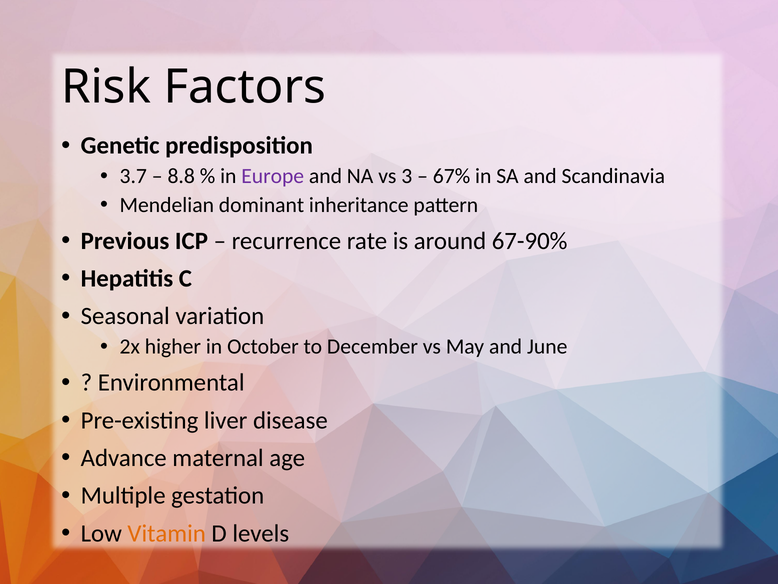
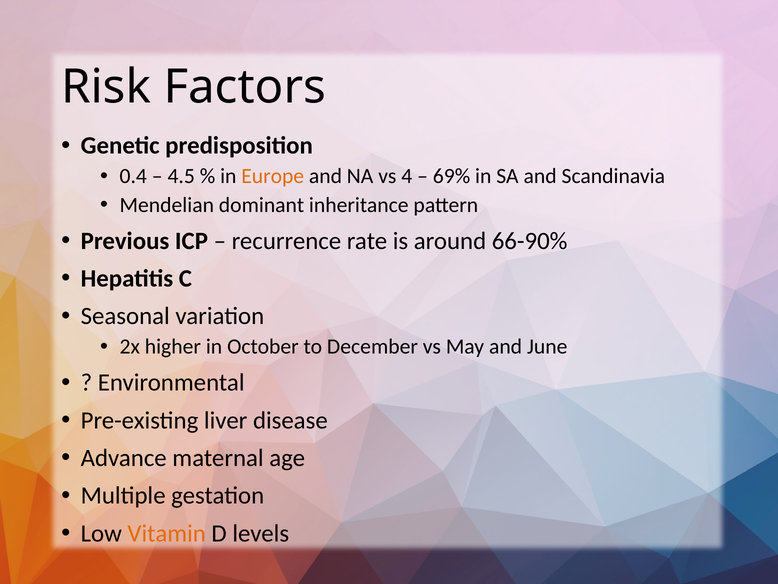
3.7: 3.7 -> 0.4 (133, 176)
8.8: 8.8 -> 4.5 (181, 176)
Europe colour: purple -> orange (273, 176)
3: 3 -> 4 (407, 176)
67%: 67% -> 69% (452, 176)
67-90%: 67-90% -> 66-90% (530, 241)
